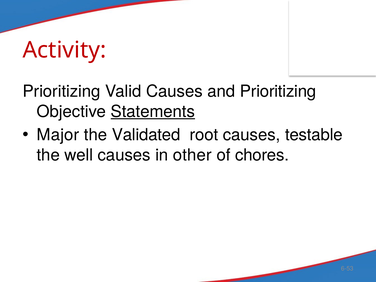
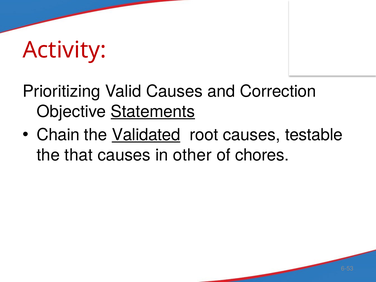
and Prioritizing: Prioritizing -> Correction (278, 91)
Major: Major -> Chain (58, 135)
Validated underline: none -> present (146, 135)
well: well -> that (79, 155)
